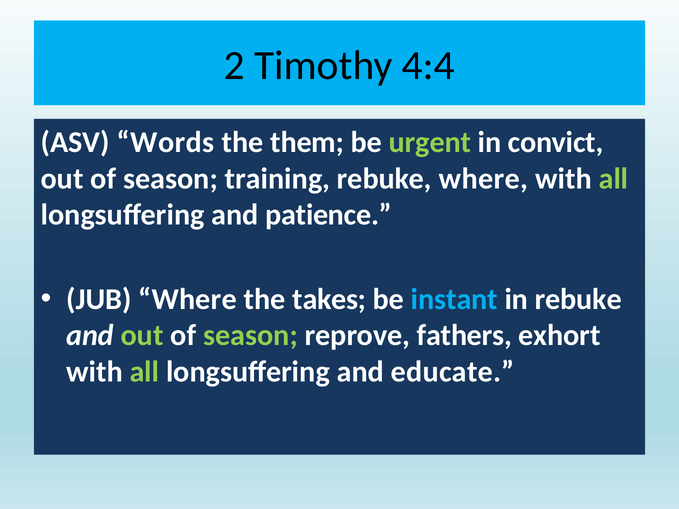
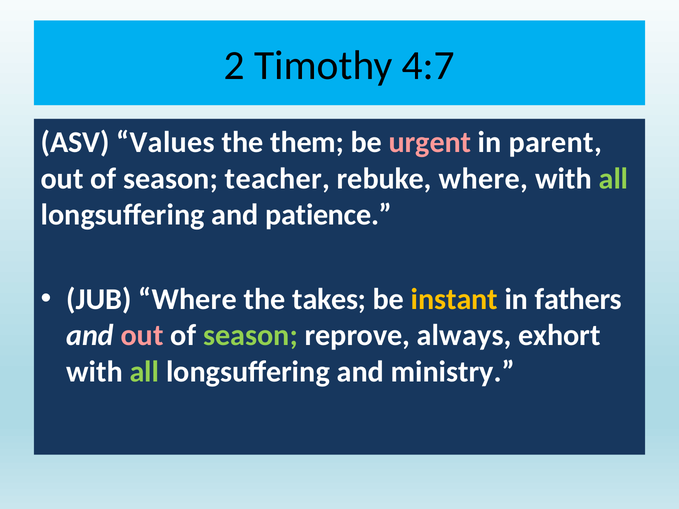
4:4: 4:4 -> 4:7 (428, 66)
Words: Words -> Values (166, 142)
urgent colour: light green -> pink (430, 142)
convict: convict -> parent (555, 142)
training: training -> teacher (277, 179)
instant colour: light blue -> yellow (454, 299)
in rebuke: rebuke -> fathers (578, 299)
out colour: light green -> pink (142, 336)
fathers: fathers -> always (464, 336)
educate: educate -> ministry (453, 372)
